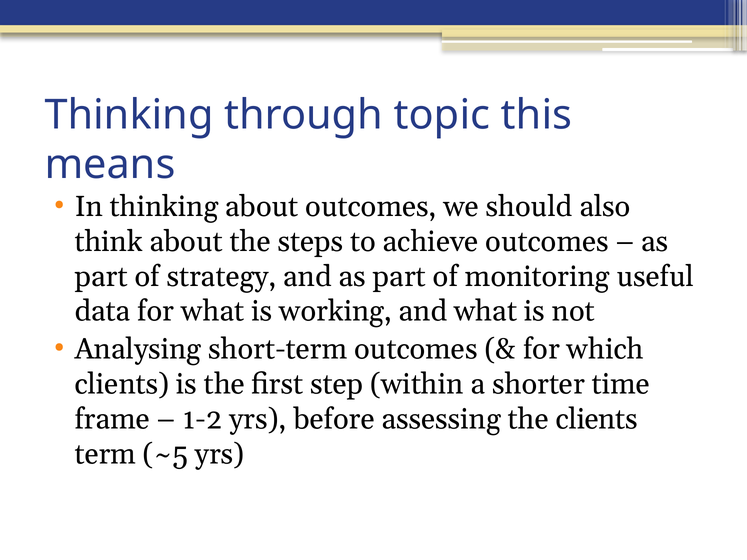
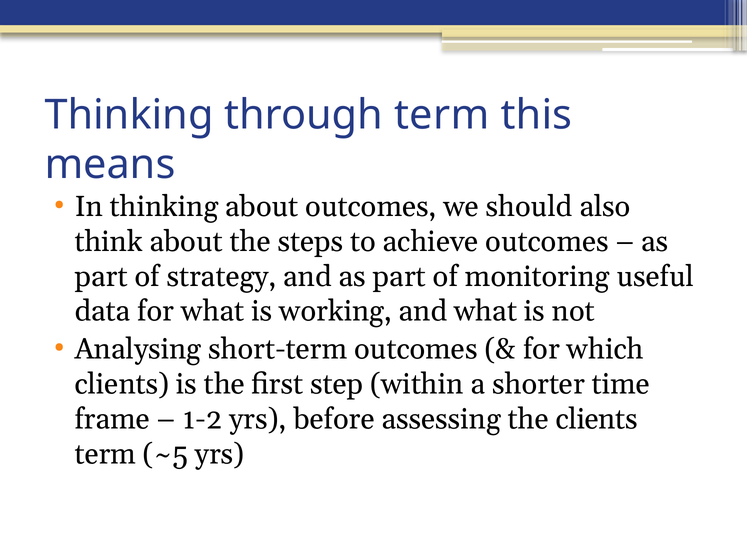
through topic: topic -> term (442, 115)
